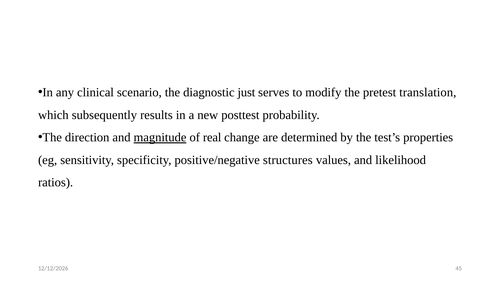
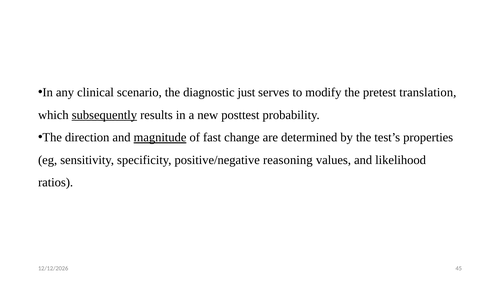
subsequently underline: none -> present (104, 115)
real: real -> fast (212, 138)
structures: structures -> reasoning (288, 160)
